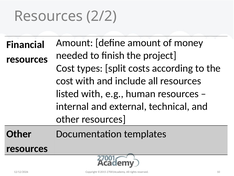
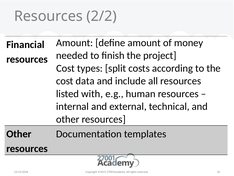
cost with: with -> data (85, 81)
